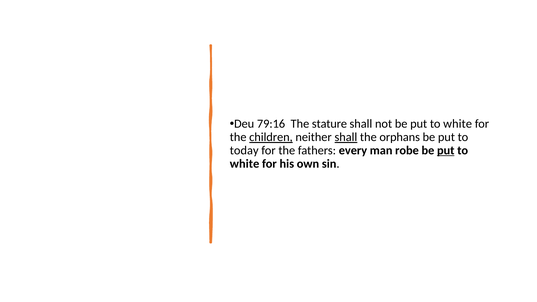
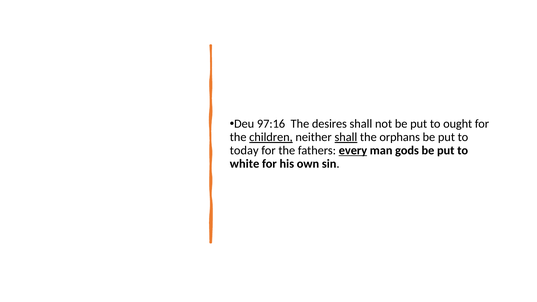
79:16: 79:16 -> 97:16 (271, 124)
stature: stature -> desires (329, 124)
white: white -> ought (458, 124)
every underline: none -> present (353, 150)
robe: robe -> gods (407, 150)
put underline: present -> none (446, 150)
